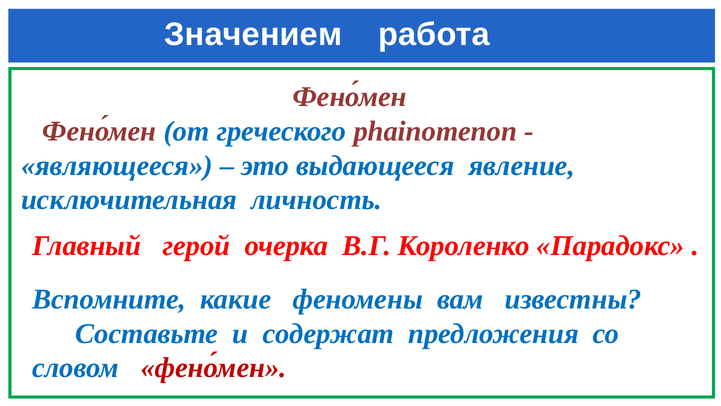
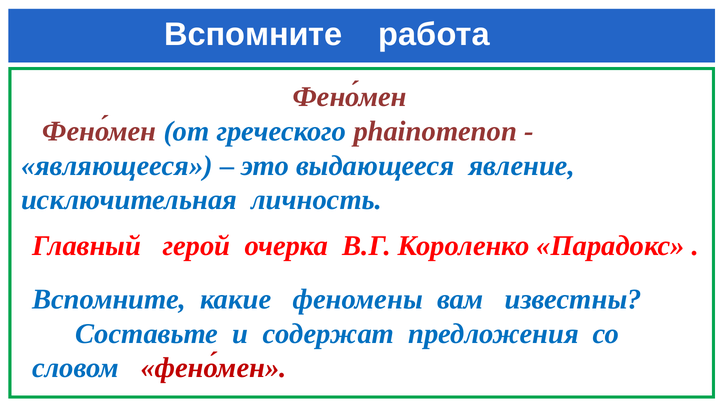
Значением: Значением -> Вспомните (253, 35)
